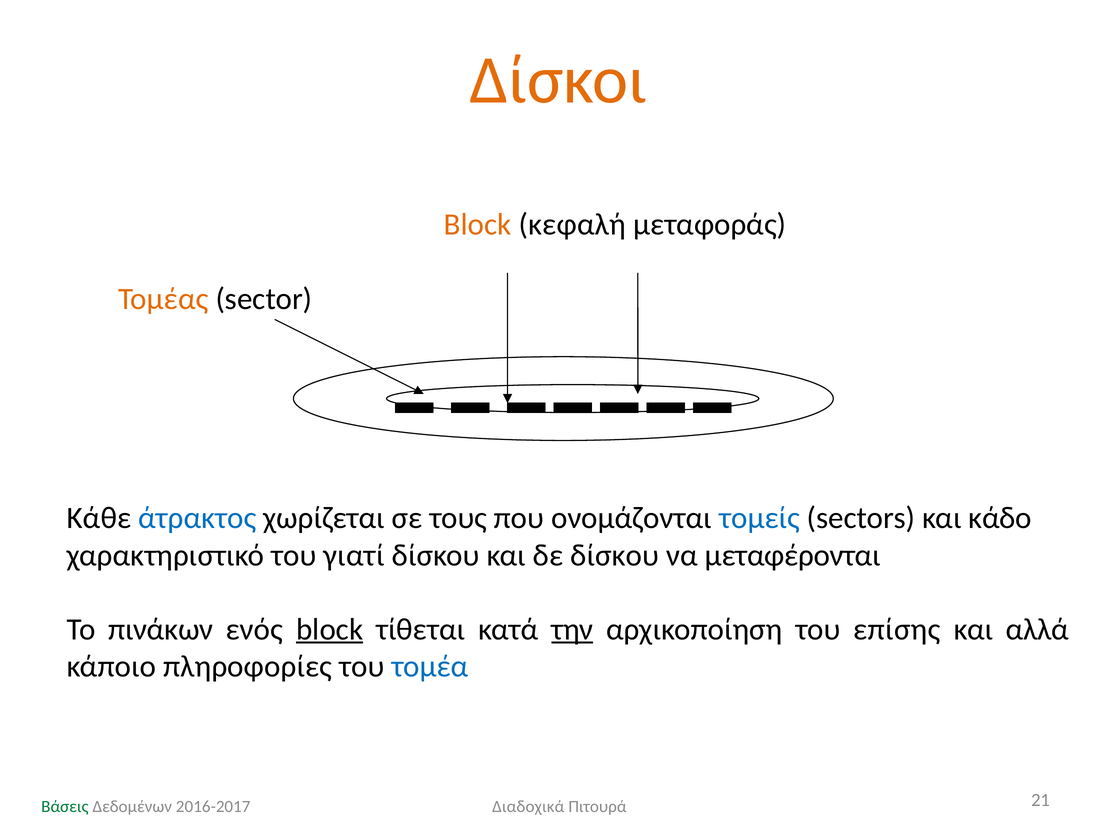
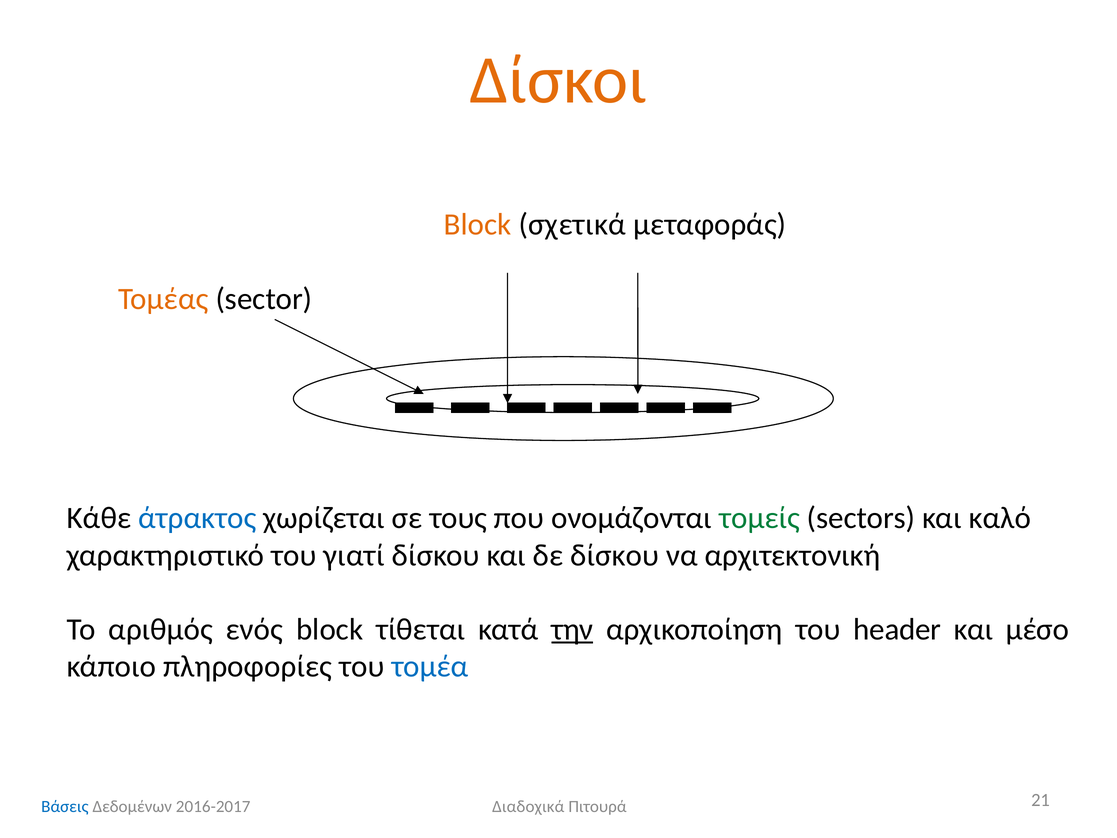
κεφαλή: κεφαλή -> σχετικά (572, 225)
τομείς colour: blue -> green (760, 518)
κάδο: κάδο -> καλό (1000, 518)
μεταφέρονται: μεταφέρονται -> αρχιτεκτονική (793, 555)
πινάκων: πινάκων -> αριθμός (161, 629)
block underline: present -> none (330, 629)
επίσης: επίσης -> header (897, 629)
αλλά: αλλά -> μέσο (1037, 629)
Βάσεις colour: green -> blue (65, 807)
